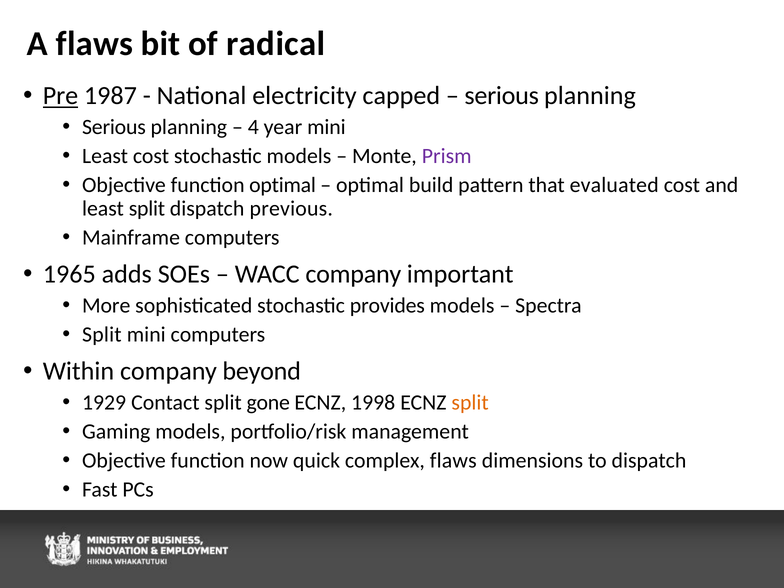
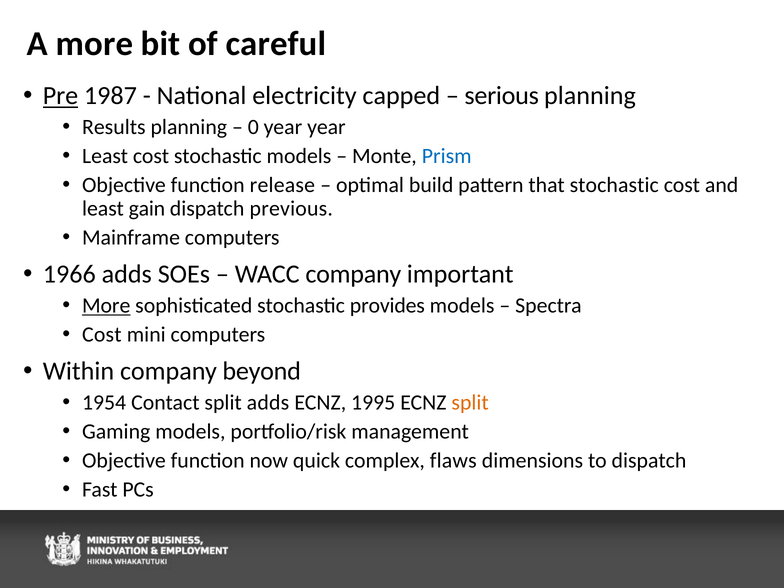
A flaws: flaws -> more (94, 44)
radical: radical -> careful (276, 44)
Serious: Serious -> Results (114, 127)
4: 4 -> 0 (253, 127)
year mini: mini -> year (326, 127)
Prism colour: purple -> blue (447, 156)
function optimal: optimal -> release (282, 185)
that evaluated: evaluated -> stochastic (614, 185)
least split: split -> gain (147, 209)
1965: 1965 -> 1966 (69, 274)
More underline: none -> present (106, 306)
Split: Split -> Cost (102, 334)
1929: 1929 -> 1954 (104, 403)
split gone: gone -> adds (268, 403)
1998: 1998 -> 1995 (373, 403)
